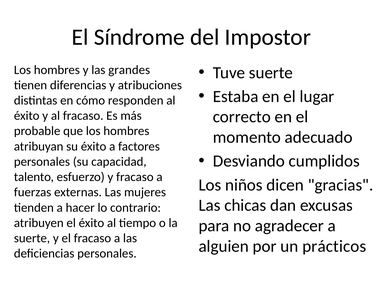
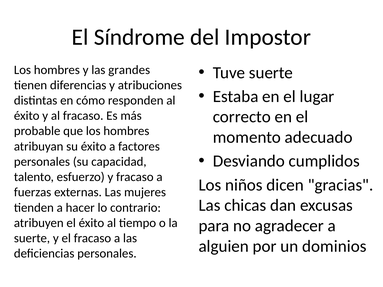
prácticos: prácticos -> dominios (334, 246)
